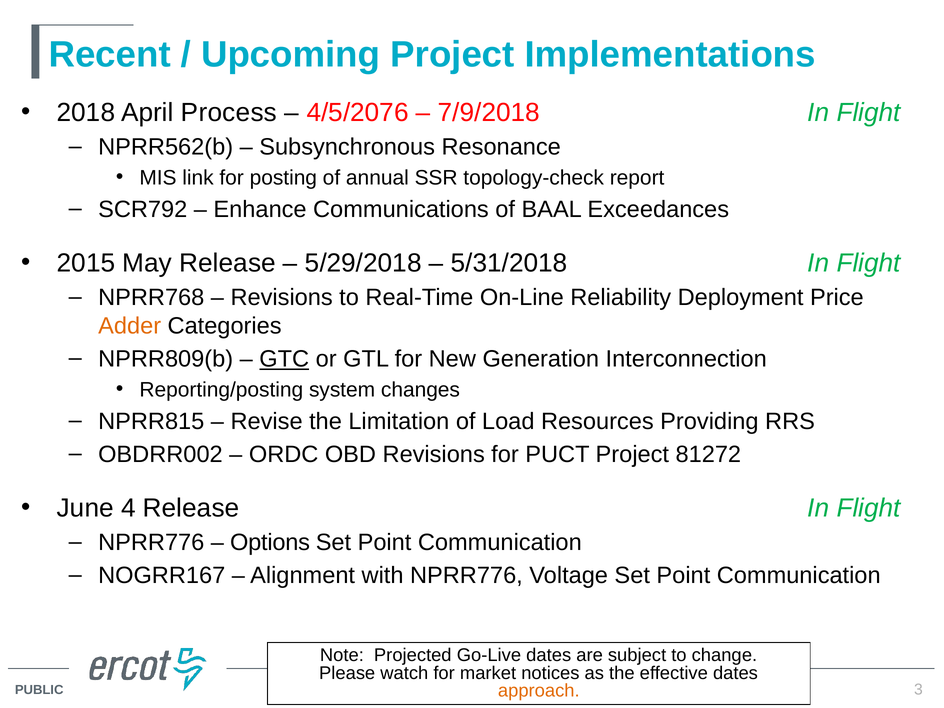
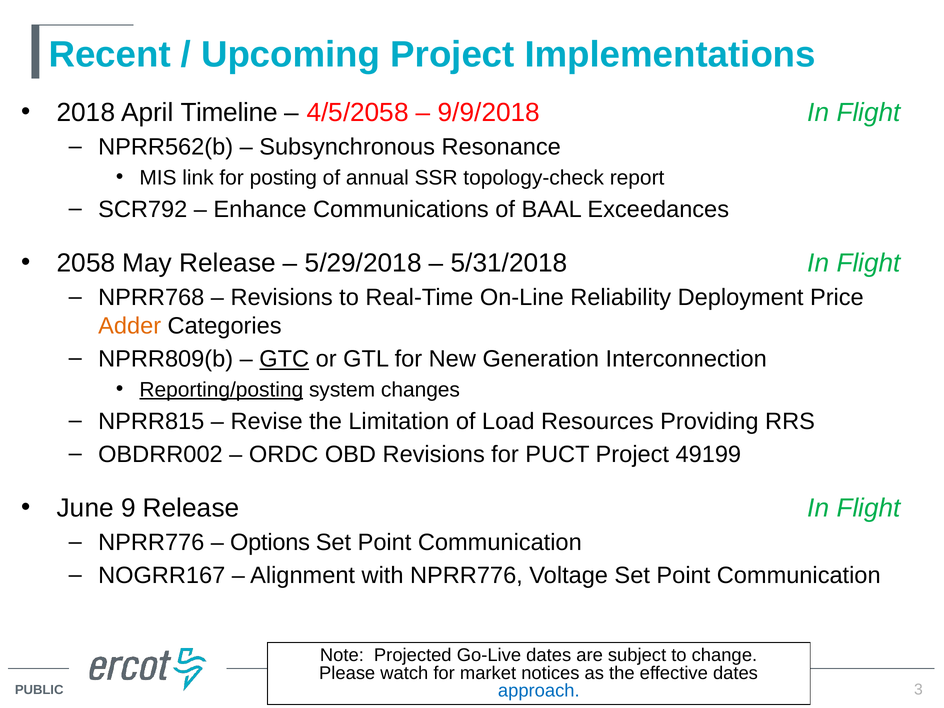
Process: Process -> Timeline (229, 113)
4/5/2076: 4/5/2076 -> 4/5/2058 (358, 113)
7/9/2018: 7/9/2018 -> 9/9/2018 (489, 113)
2015: 2015 -> 2058 (86, 263)
Reporting/posting underline: none -> present (221, 390)
81272: 81272 -> 49199 (708, 454)
4: 4 -> 9 (128, 508)
approach colour: orange -> blue (539, 691)
